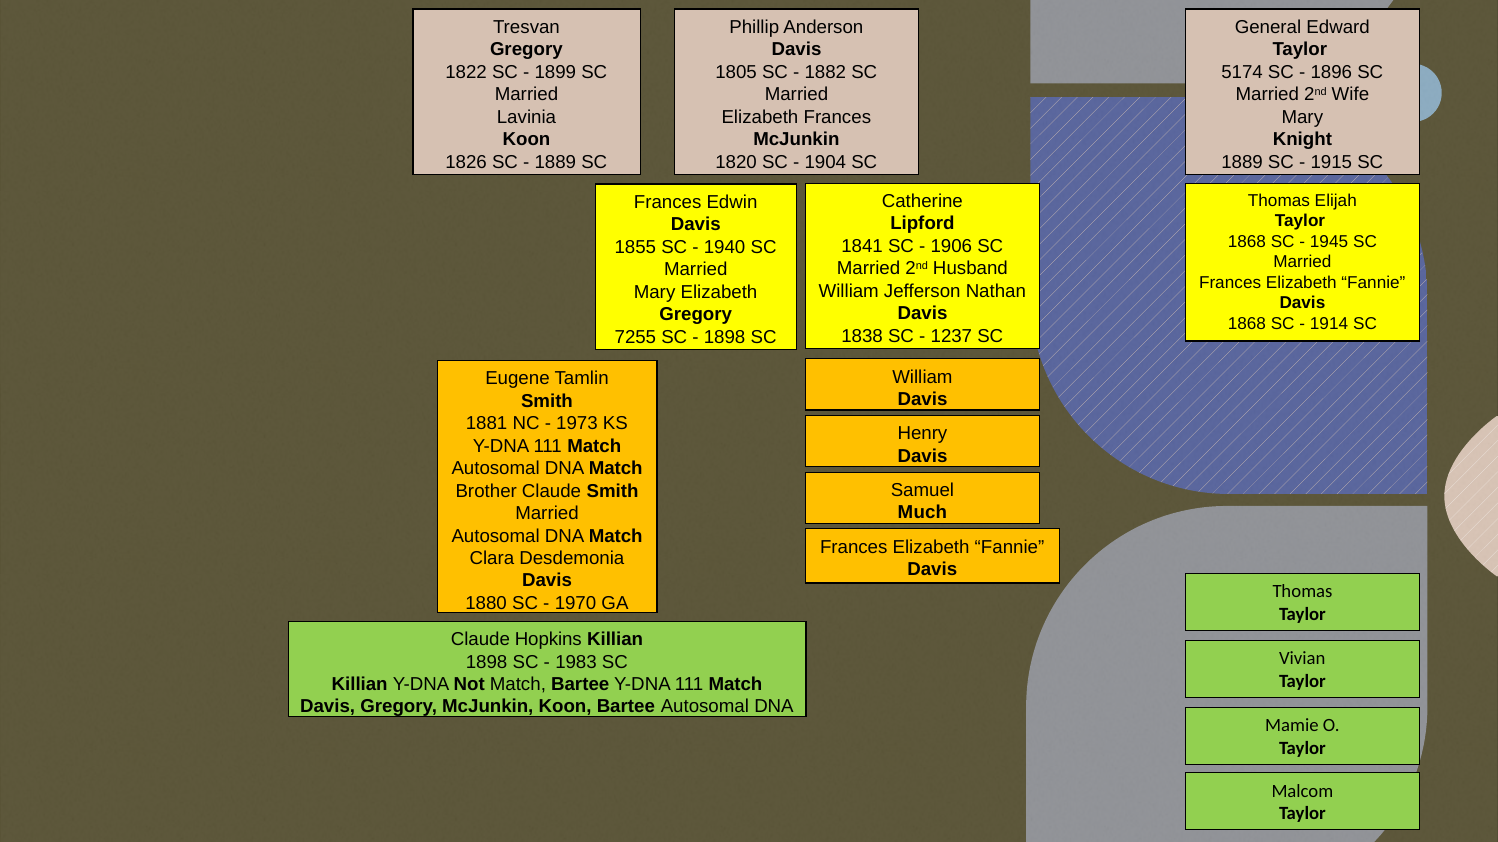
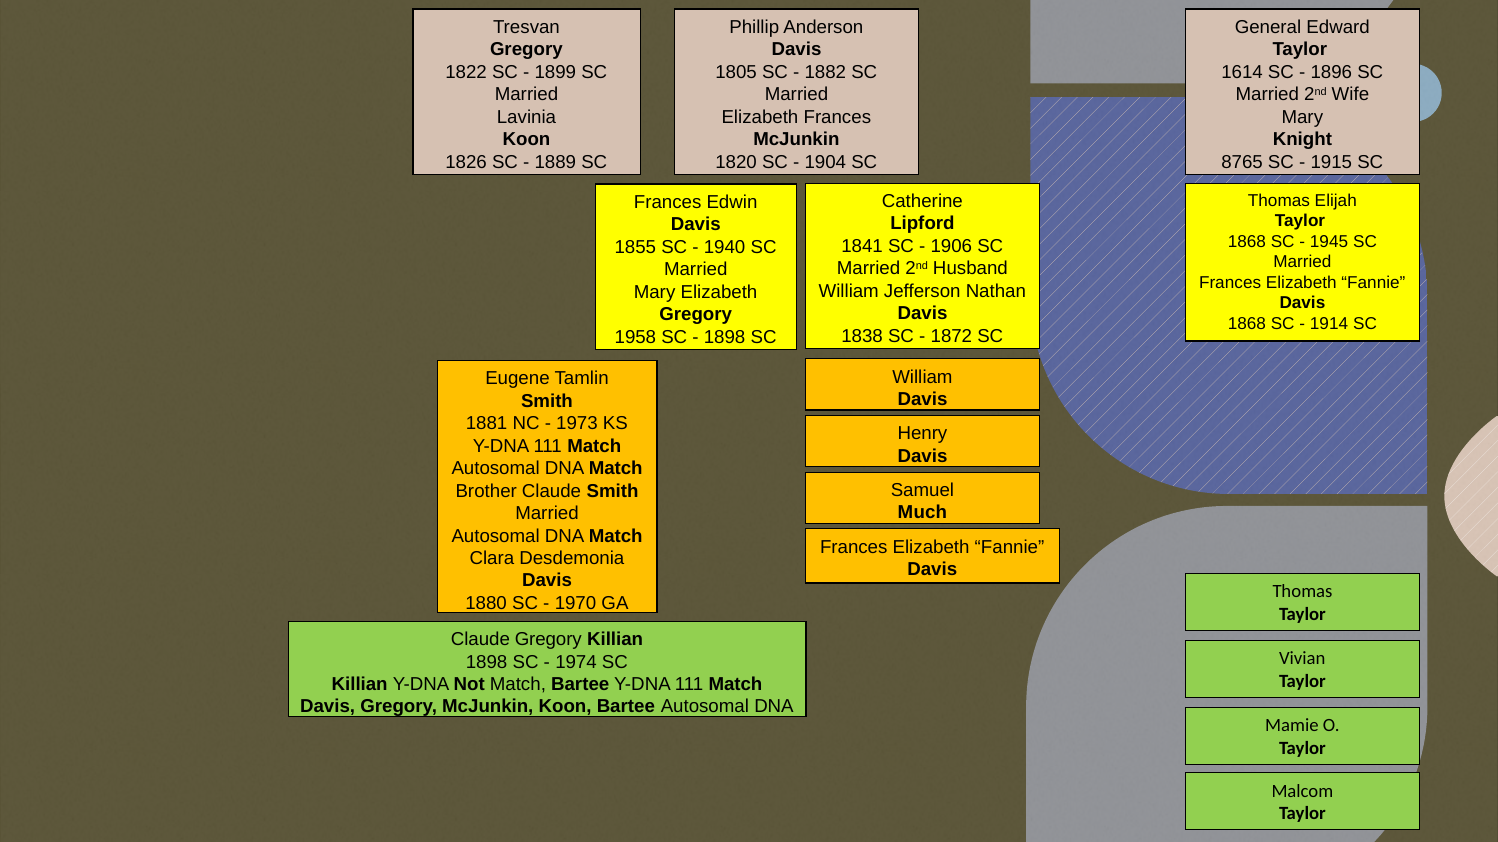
5174: 5174 -> 1614 (1242, 72)
1889: 1889 -> 8765 (1242, 162)
1237: 1237 -> 1872 (951, 336)
7255: 7255 -> 1958 (635, 337)
Claude Hopkins: Hopkins -> Gregory (548, 640)
1983: 1983 -> 1974 (576, 662)
